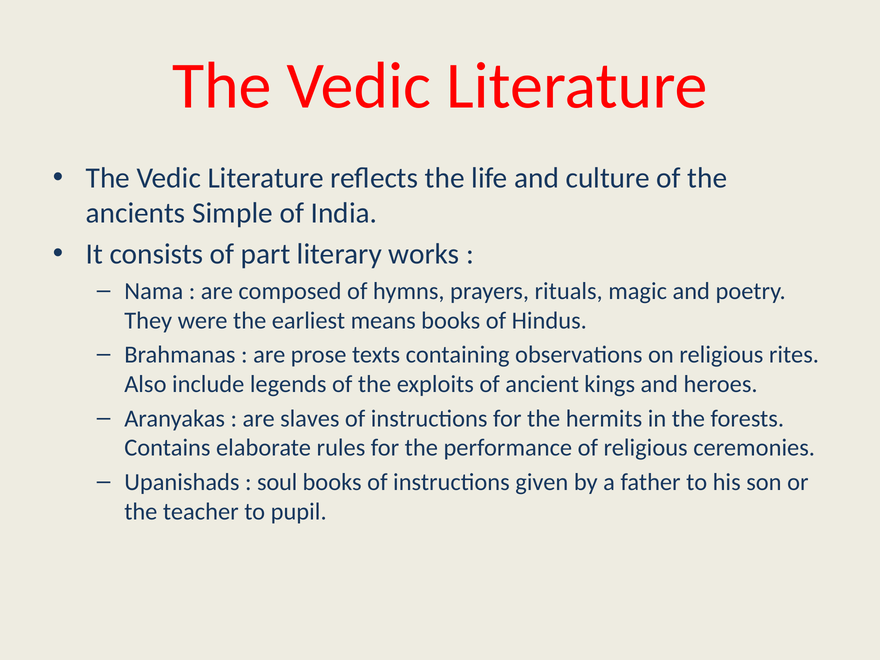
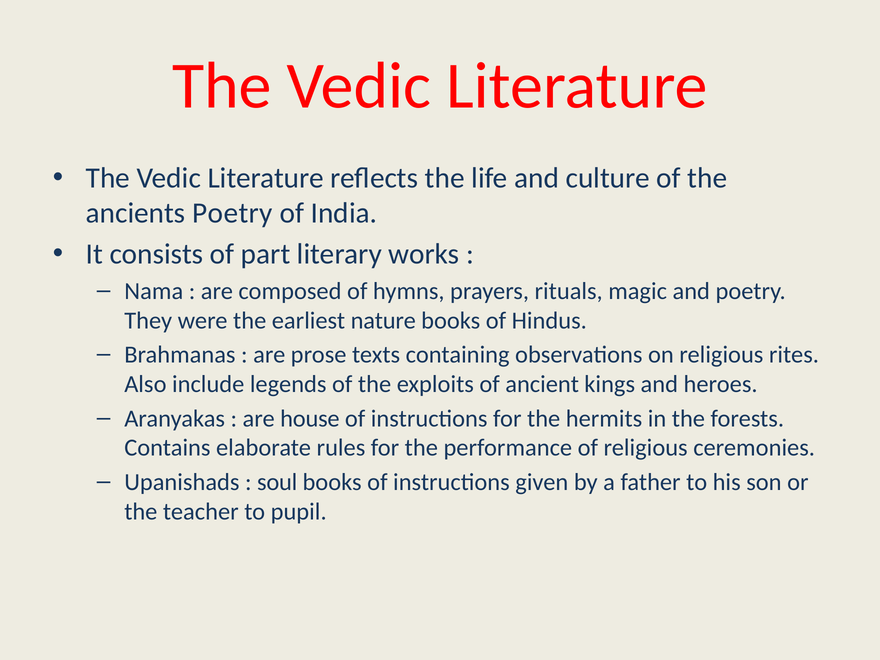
ancients Simple: Simple -> Poetry (232, 213)
means: means -> nature (383, 321)
slaves: slaves -> house (310, 418)
